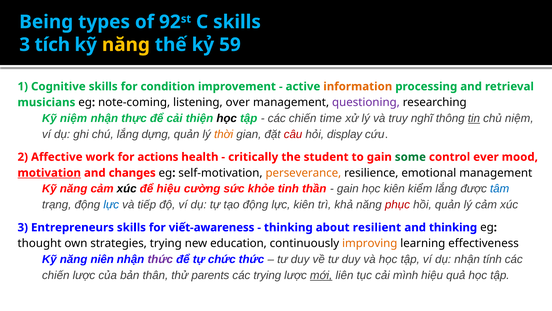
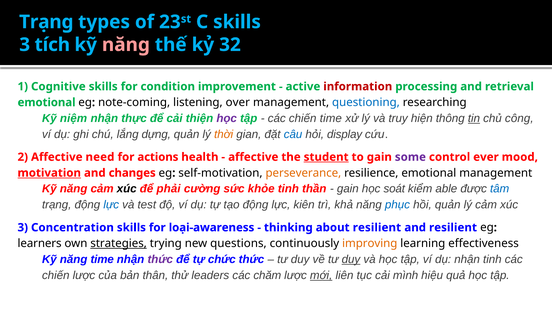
Being: Being -> Trạng (46, 22)
92: 92 -> 23 (170, 22)
năng colour: yellow -> pink (126, 45)
59: 59 -> 32 (230, 45)
information colour: orange -> red (358, 86)
musicians: musicians -> emotional (47, 102)
questioning colour: purple -> blue (366, 102)
học colour: black -> purple (227, 118)
nghĩ: nghĩ -> hiện (422, 118)
chủ niệm: niệm -> công (519, 118)
câu colour: red -> blue (293, 134)
work: work -> need (100, 157)
critically: critically -> affective (253, 157)
student underline: none -> present (326, 157)
some colour: green -> purple (410, 157)
để hiệu: hiệu -> phải (169, 189)
học kiên: kiên -> soát (394, 189)
kiểm lắng: lắng -> able (446, 189)
tiếp: tiếp -> test (147, 204)
phục colour: red -> blue (397, 204)
Entrepreneurs: Entrepreneurs -> Concentration (72, 227)
viết-awareness: viết-awareness -> loại-awareness (212, 227)
and thinking: thinking -> resilient (453, 227)
thought: thought -> learners (40, 243)
strategies underline: none -> present (119, 243)
education: education -> questions (238, 243)
năng niên: niên -> time (102, 259)
duy underline: none -> present (351, 259)
nhận tính: tính -> tinh (492, 259)
parents: parents -> leaders (210, 275)
các trying: trying -> chăm (267, 275)
